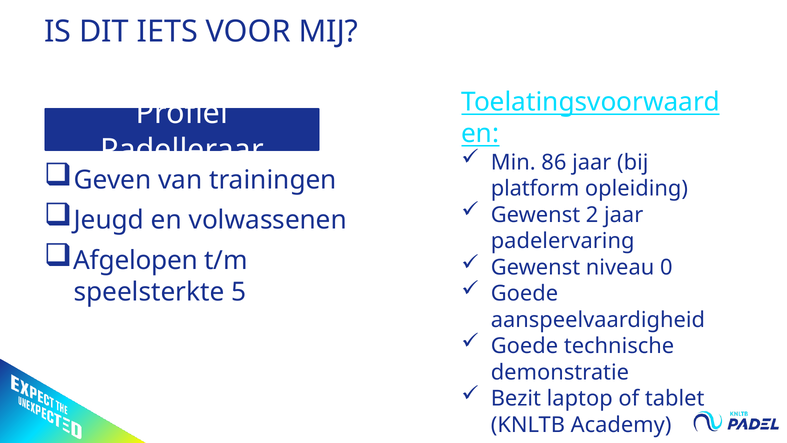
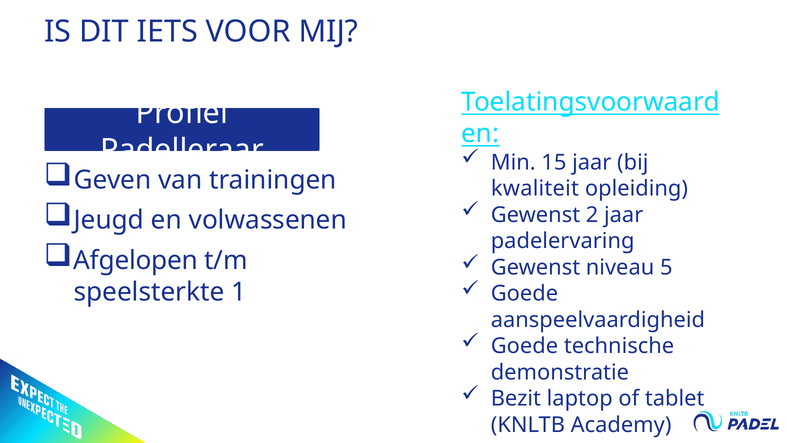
86: 86 -> 15 (554, 162)
platform: platform -> kwaliteit (535, 188)
0: 0 -> 5 (666, 267)
5: 5 -> 1 (239, 292)
